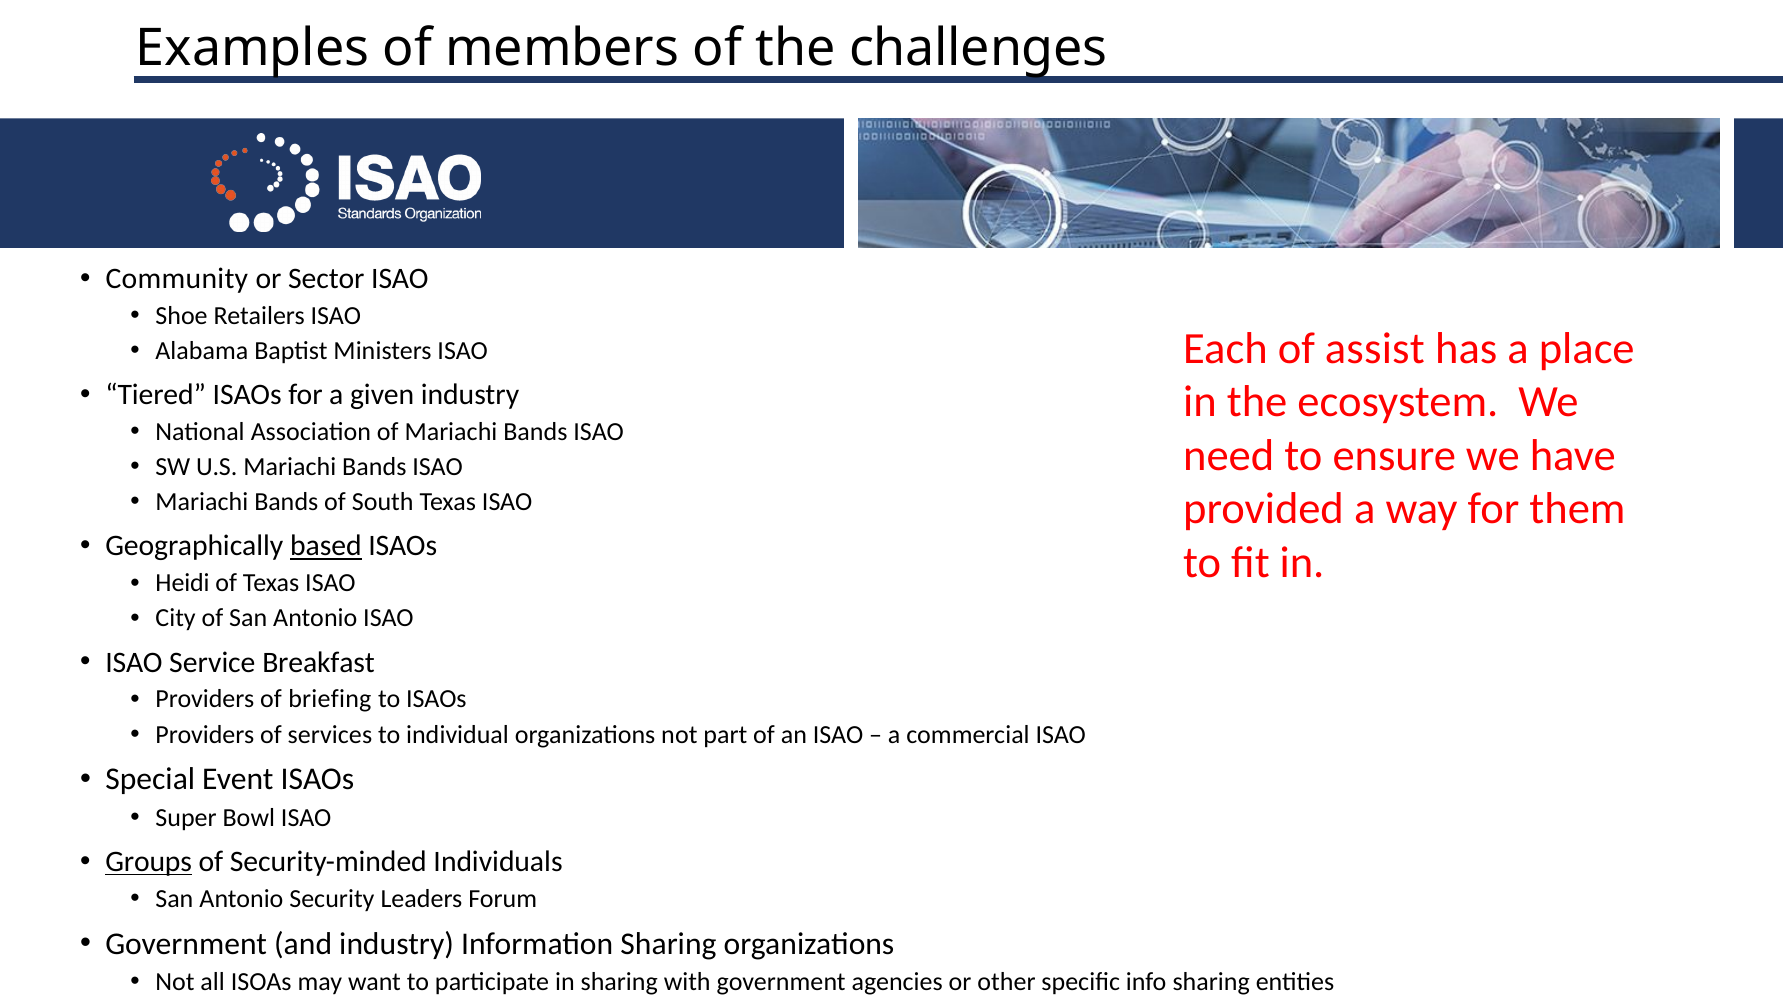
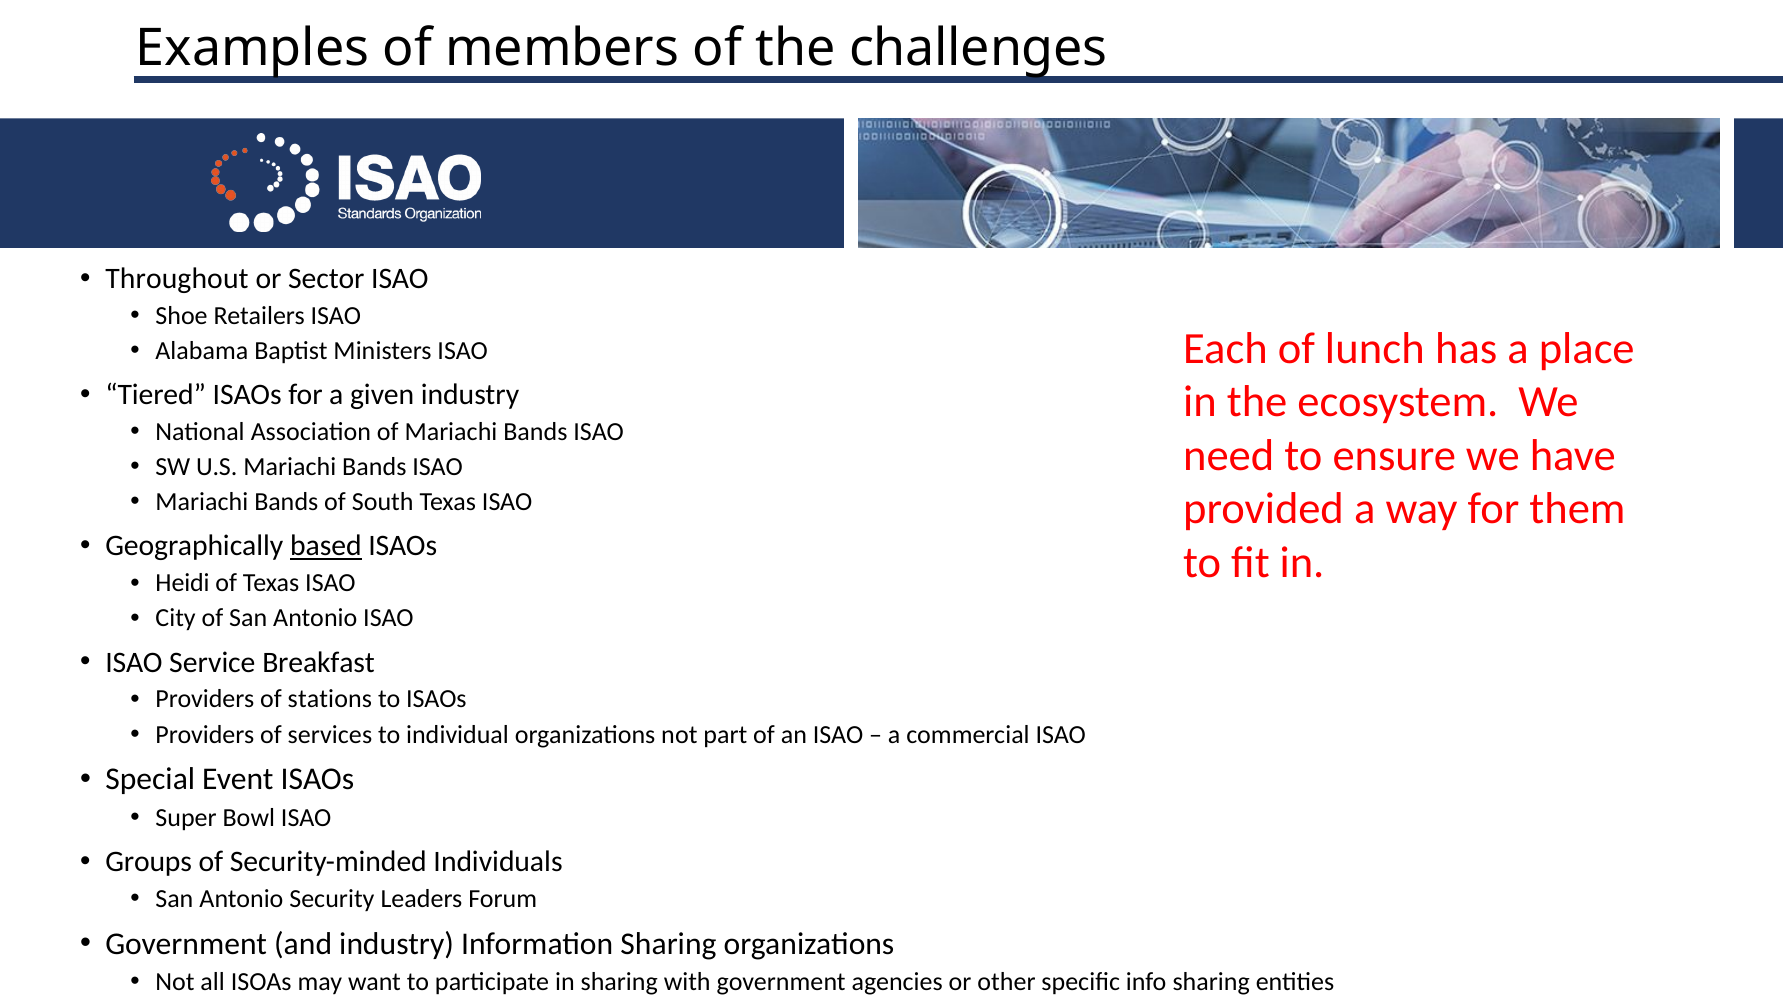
Community: Community -> Throughout (177, 279)
assist: assist -> lunch (1375, 348)
briefing: briefing -> stations (330, 699)
Groups underline: present -> none (149, 862)
